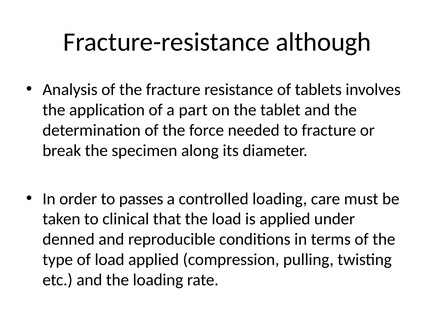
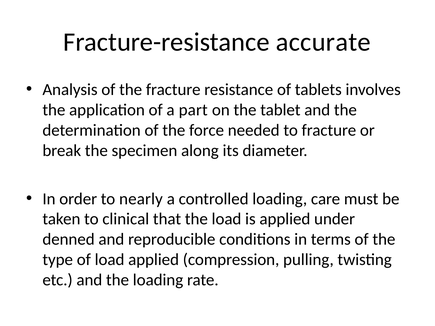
although: although -> accurate (323, 42)
passes: passes -> nearly (141, 199)
